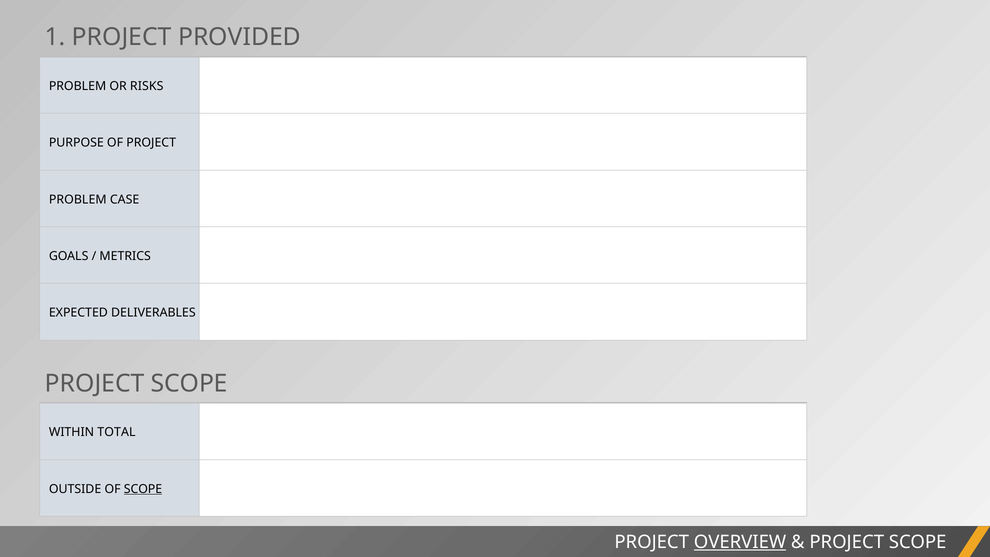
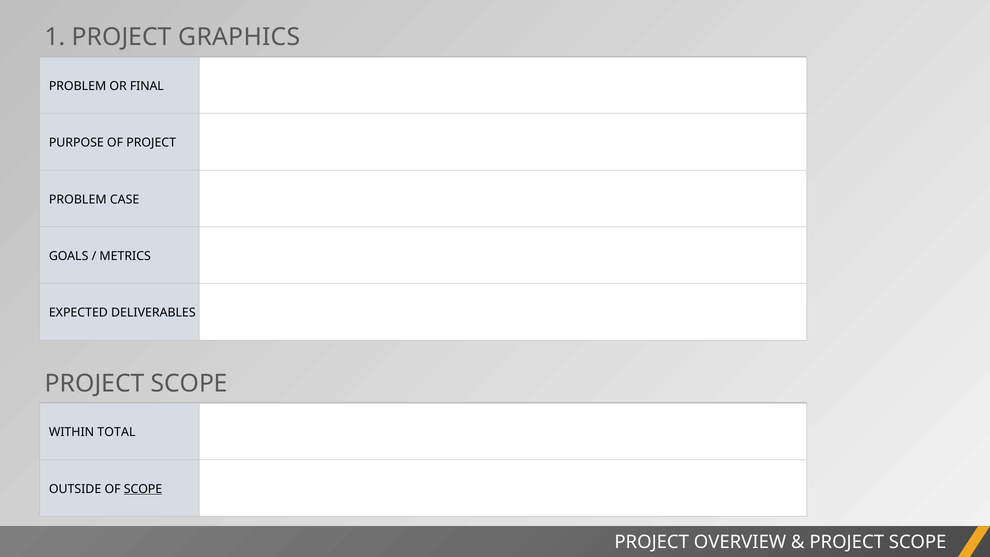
PROVIDED: PROVIDED -> GRAPHICS (239, 37)
RISKS: RISKS -> FINAL (147, 86)
OVERVIEW underline: present -> none (740, 542)
